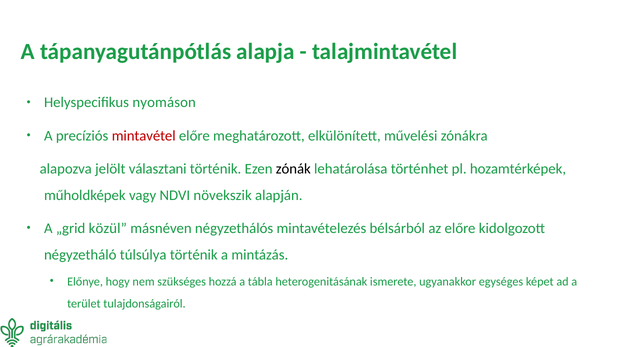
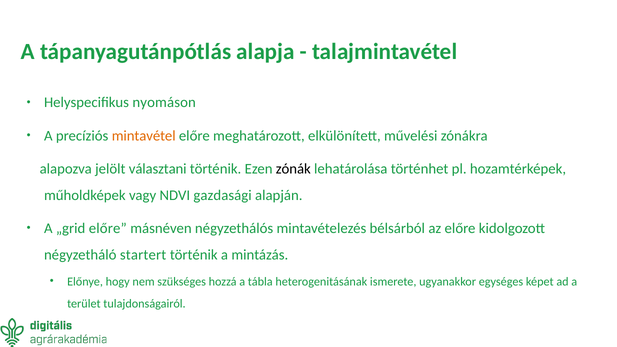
mintavétel colour: red -> orange (144, 136)
növekszik: növekszik -> gazdasági (223, 195)
„grid közül: közül -> előre (108, 228)
túlsúlya: túlsúlya -> startert (143, 255)
